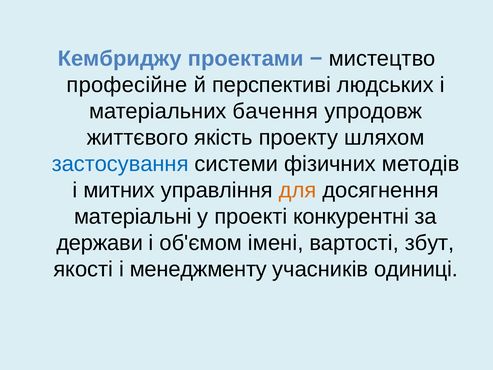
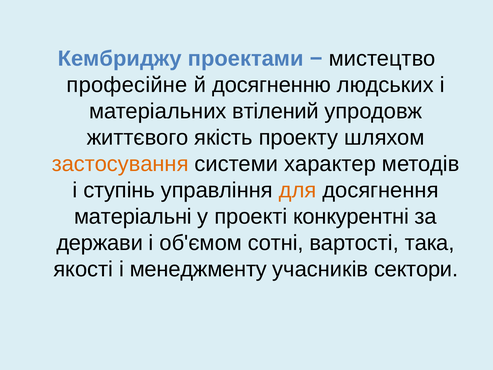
перспективі: перспективі -> досягненню (272, 85)
бачення: бачення -> втілений (276, 111)
застосування colour: blue -> orange (120, 164)
фізичних: фізичних -> характер (330, 164)
митних: митних -> ступінь (119, 190)
імені: імені -> сотні (276, 243)
збут: збут -> така (430, 243)
одиниці: одиниці -> сектори (416, 269)
